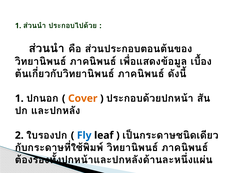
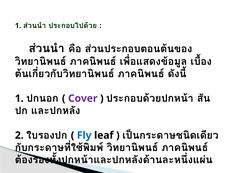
Cover colour: orange -> purple (83, 99)
